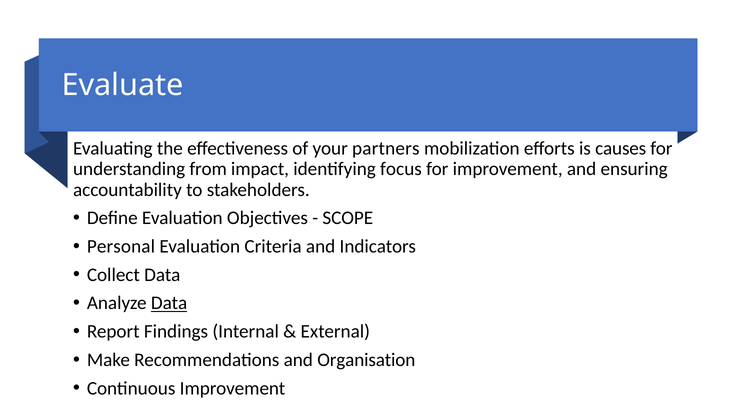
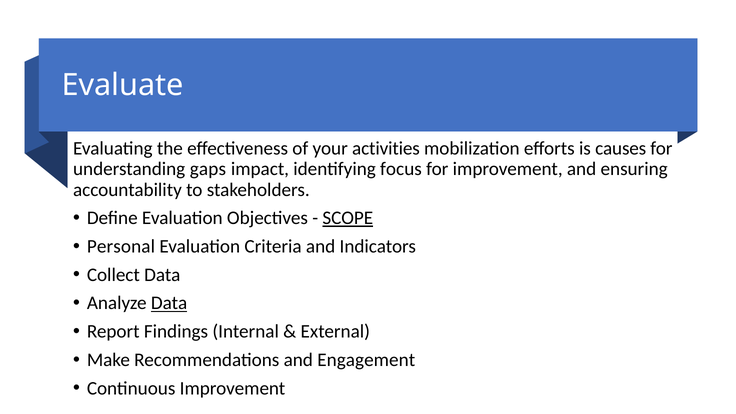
partners: partners -> activities (386, 148)
from: from -> gaps (208, 169)
SCOPE underline: none -> present (348, 218)
Organisation: Organisation -> Engagement (366, 360)
